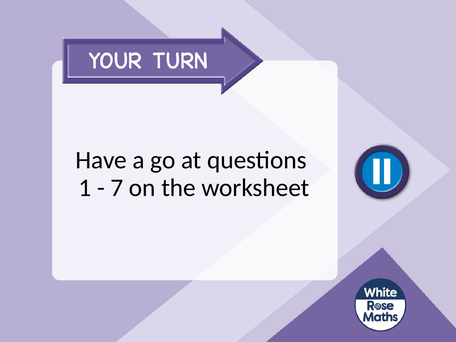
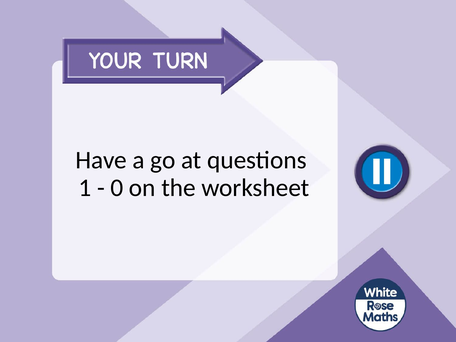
7: 7 -> 0 (117, 188)
